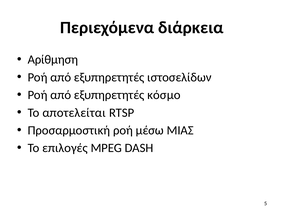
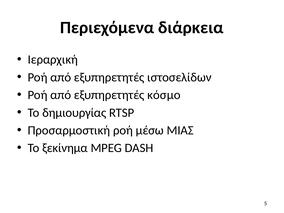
Αρίθμηση: Αρίθμηση -> Ιεραρχική (53, 60)
αποτελείται: αποτελείται -> δημιουργίας (74, 113)
επιλογές: επιλογές -> ξεκίνημα (65, 148)
